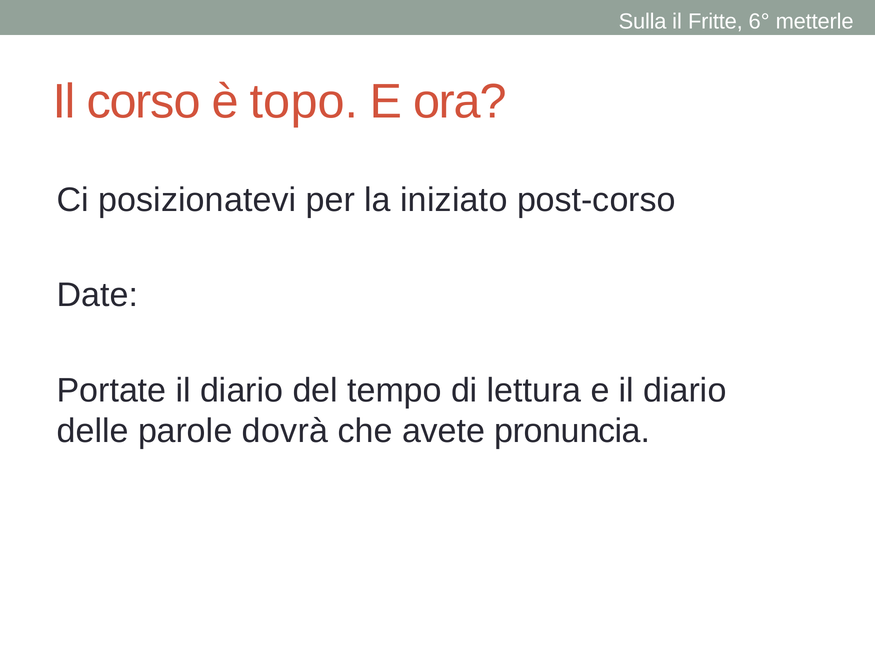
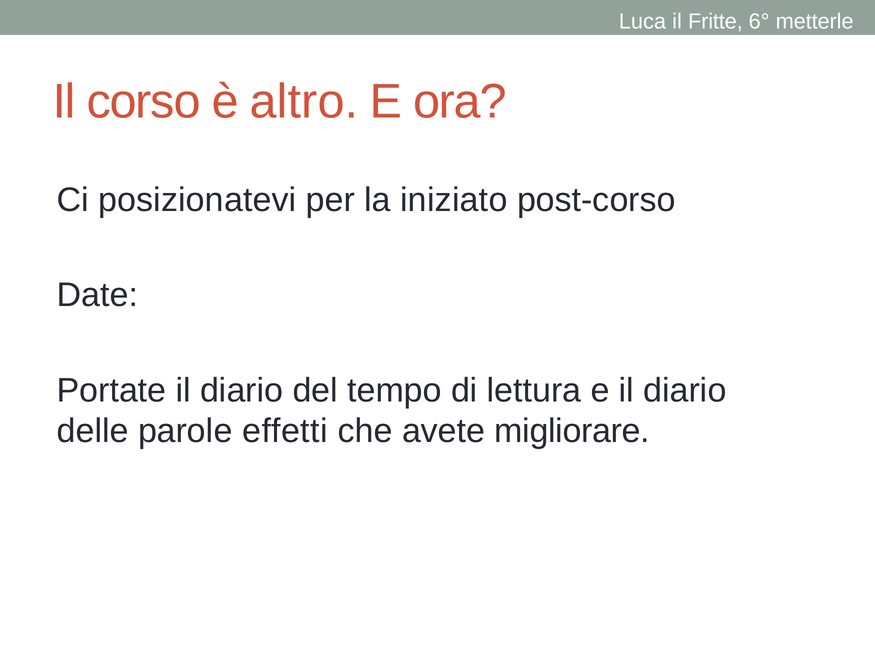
Sulla: Sulla -> Luca (642, 22)
topo: topo -> altro (304, 102)
dovrà: dovrà -> effetti (285, 431)
pronuncia: pronuncia -> migliorare (572, 431)
